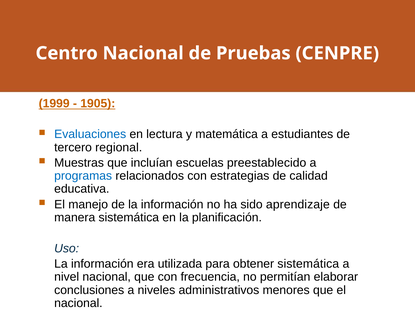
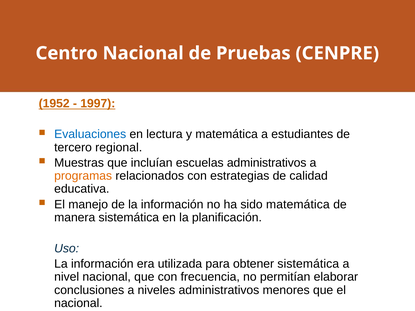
1999: 1999 -> 1952 (54, 104)
1905: 1905 -> 1997 (98, 104)
escuelas preestablecido: preestablecido -> administrativos (267, 163)
programas colour: blue -> orange (83, 176)
sido aprendizaje: aprendizaje -> matemática (298, 205)
